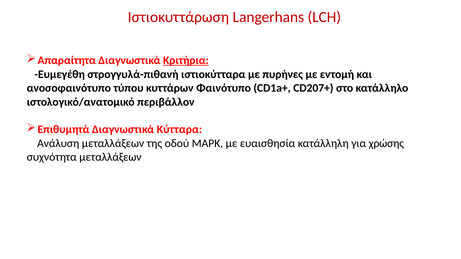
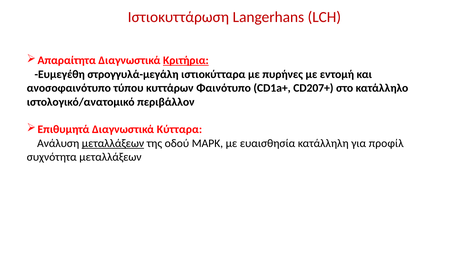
στρογγυλά-πιθανή: στρογγυλά-πιθανή -> στρογγυλά-μεγάλη (133, 74)
μεταλλάξεων underline: none -> present (113, 143)
χρώσης: χρώσης -> προφίλ (386, 143)
